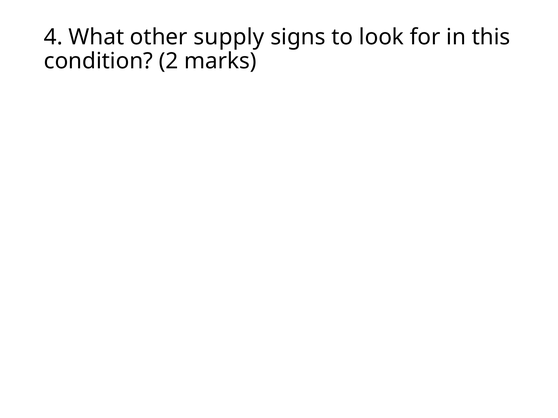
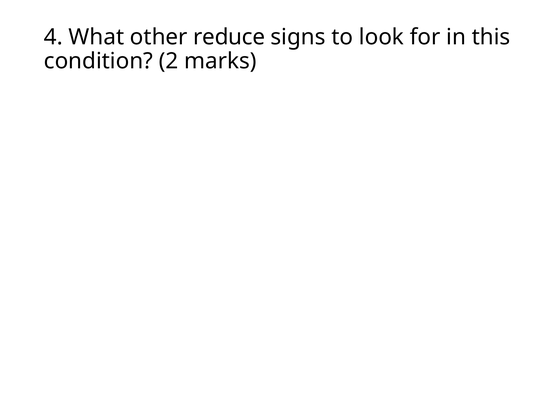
supply: supply -> reduce (229, 37)
